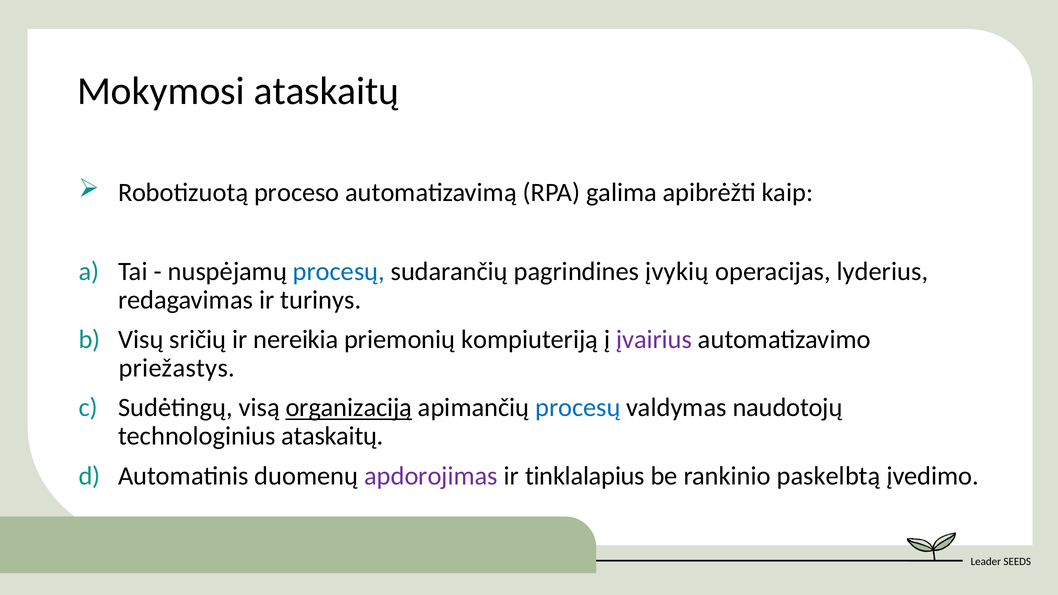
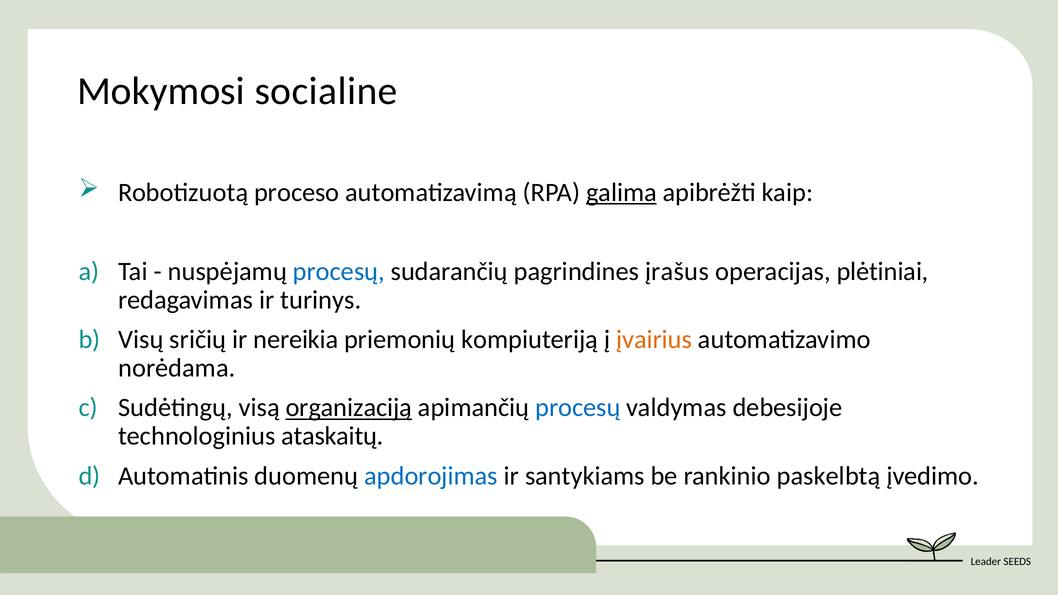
Mokymosi ataskaitų: ataskaitų -> socialine (326, 91)
galima underline: none -> present (621, 192)
įvykių: įvykių -> įrašus (677, 271)
lyderius: lyderius -> plėtiniai (883, 271)
įvairius colour: purple -> orange (654, 340)
priežastys: priežastys -> norėdama (177, 368)
naudotojų: naudotojų -> debesijoje (787, 408)
apdorojimas colour: purple -> blue (431, 476)
tinklalapius: tinklalapius -> santykiams (585, 476)
